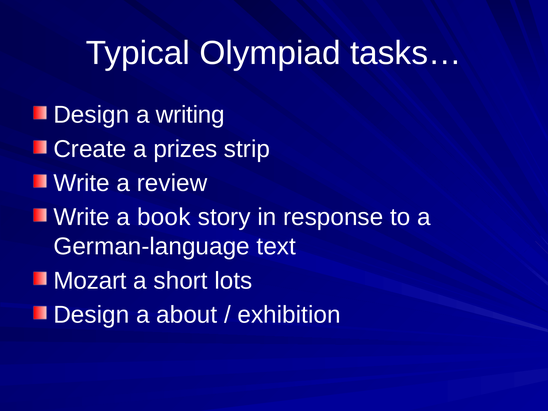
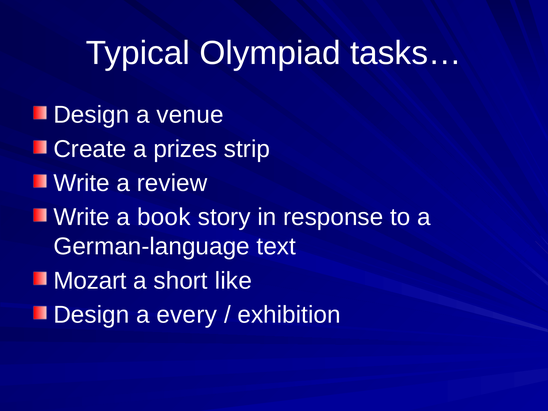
writing: writing -> venue (190, 115)
lots: lots -> like (233, 281)
about: about -> every (187, 315)
